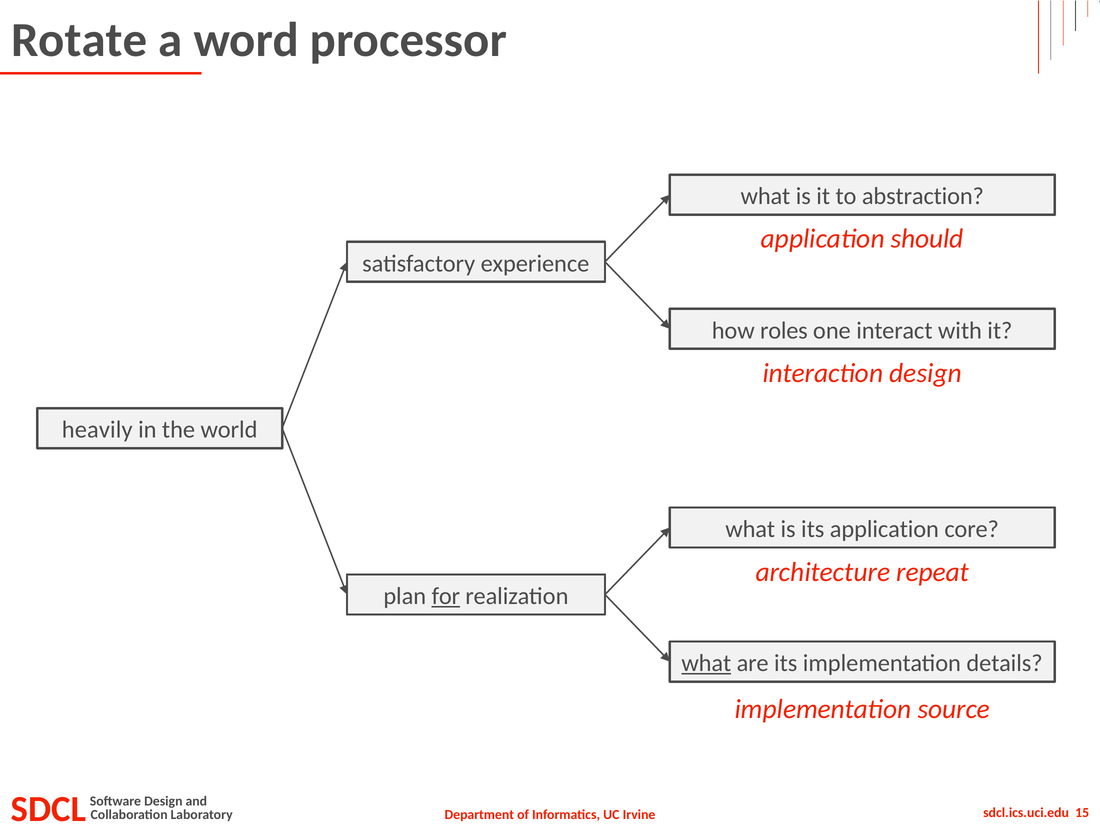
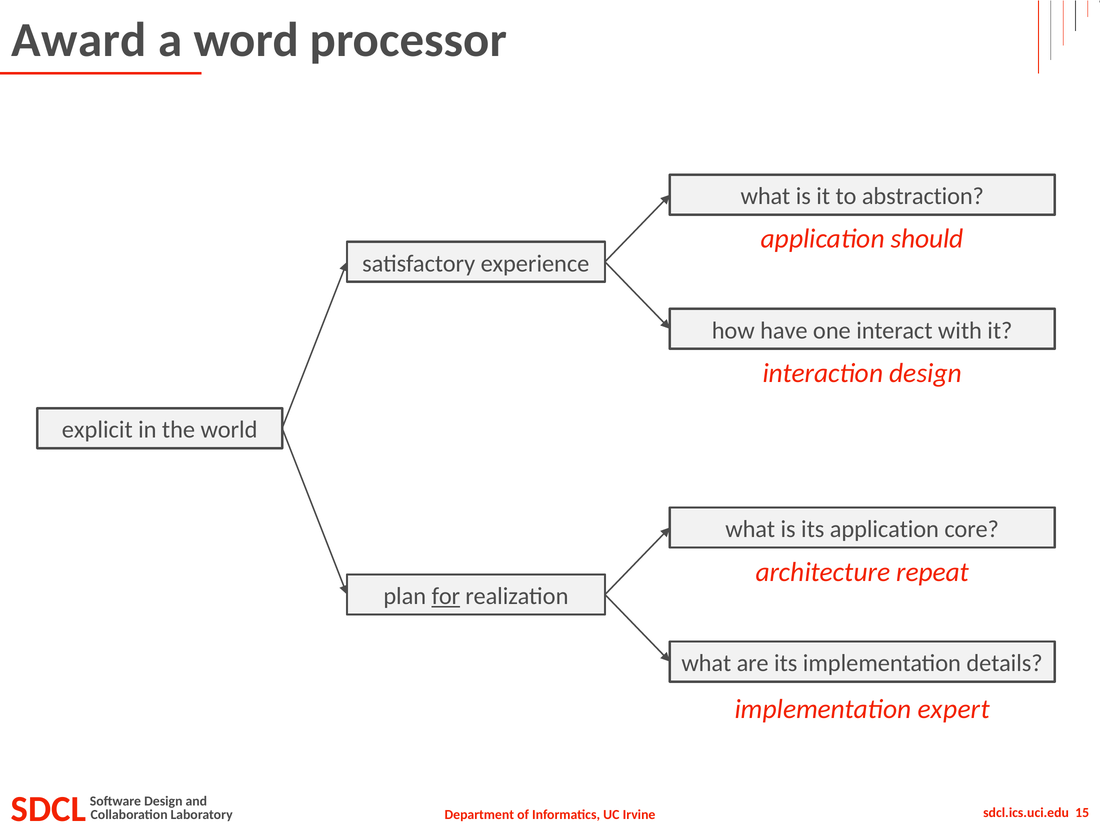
Rotate: Rotate -> Award (79, 40)
roles: roles -> have (784, 331)
heavily: heavily -> explicit (97, 430)
what underline: present -> none (706, 663)
source: source -> expert (954, 709)
